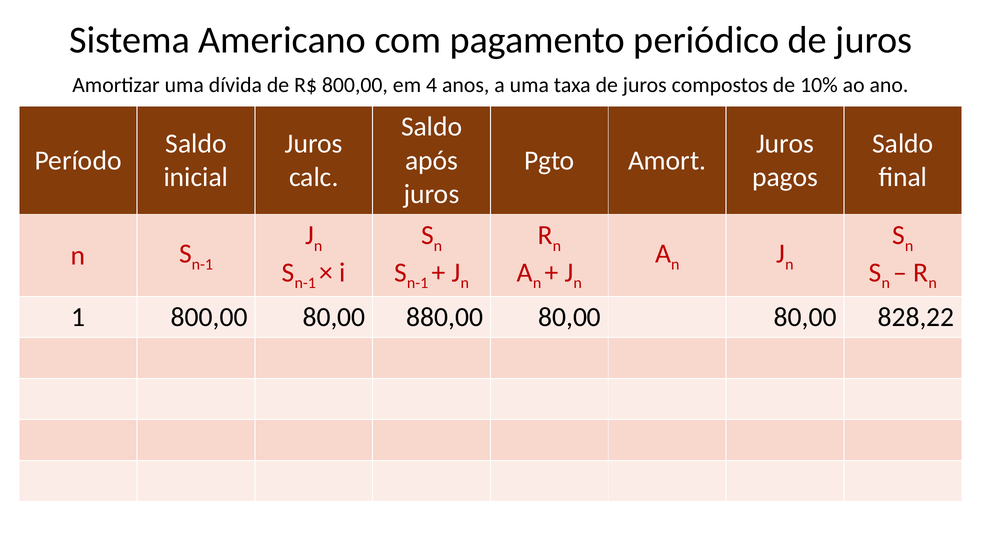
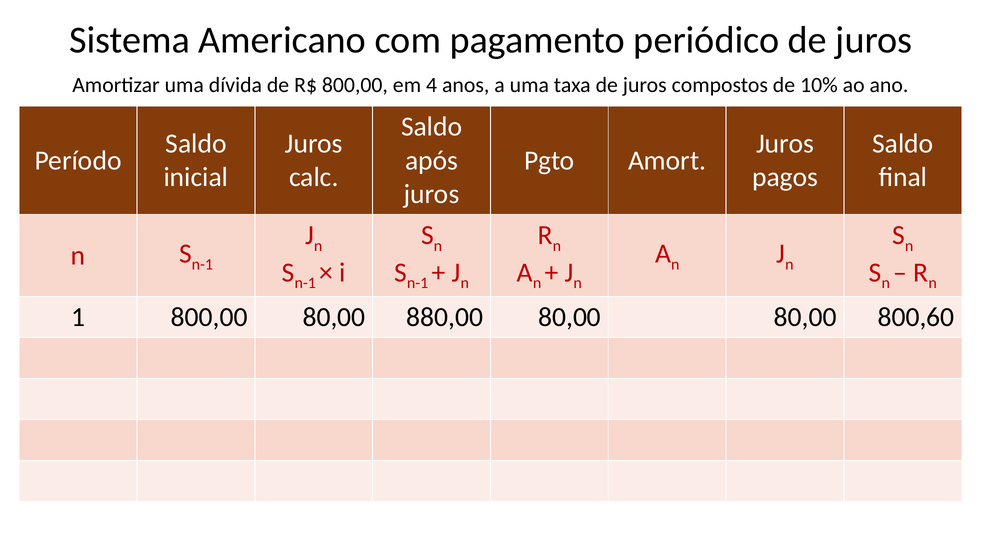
828,22: 828,22 -> 800,60 (916, 317)
